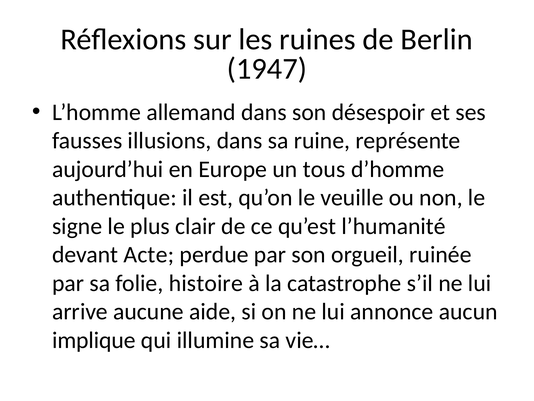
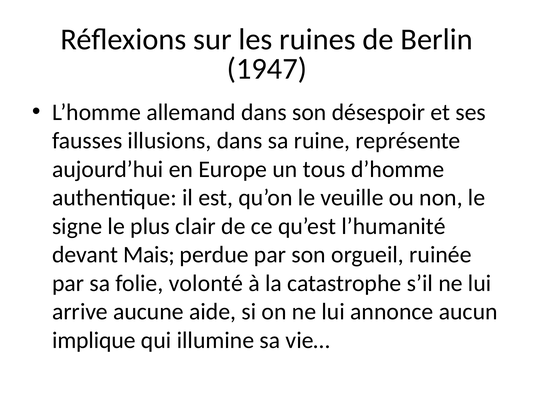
Acte: Acte -> Mais (149, 254)
histoire: histoire -> volonté (206, 283)
